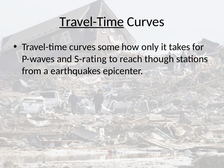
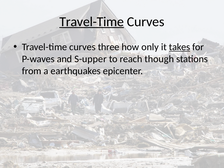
some: some -> three (109, 47)
takes underline: none -> present (180, 47)
S-rating: S-rating -> S-upper (90, 59)
